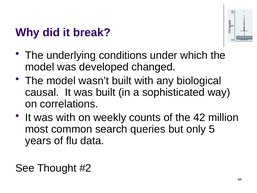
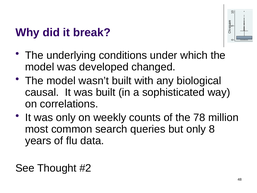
was with: with -> only (66, 117)
42: 42 -> 78 (199, 117)
only 5: 5 -> 8 (212, 129)
